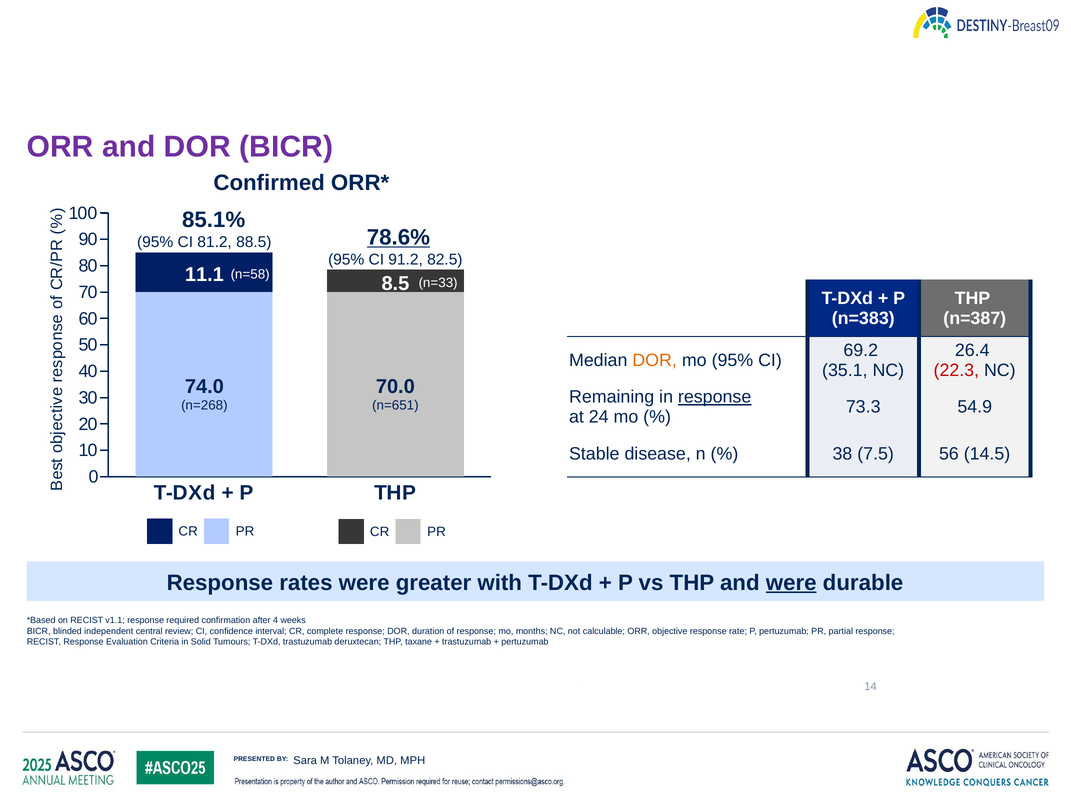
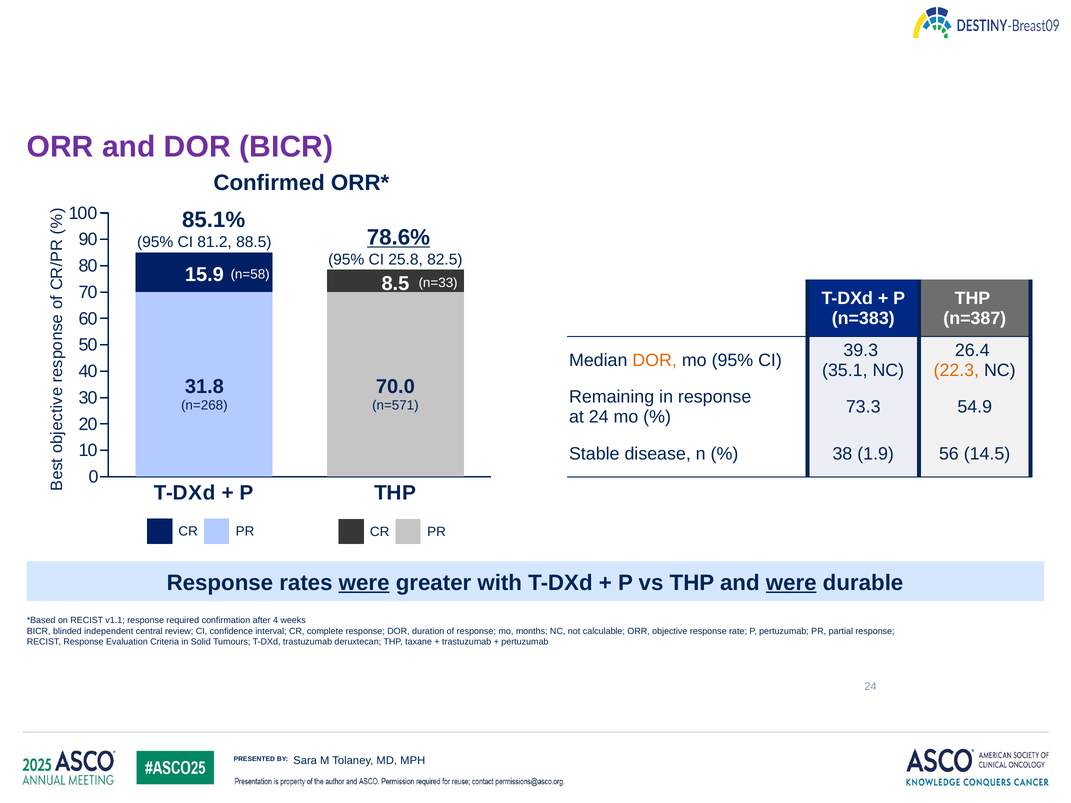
91.2: 91.2 -> 25.8 (406, 260)
11.1: 11.1 -> 15.9 (204, 275)
69.2: 69.2 -> 39.3 (861, 350)
22.3 colour: red -> orange (956, 370)
74.0: 74.0 -> 31.8 (204, 387)
response underline: present -> none (715, 397)
n=651: n=651 -> n=571 (395, 406)
7.5: 7.5 -> 1.9 (876, 454)
were underline: none -> present (364, 583)
14: 14 -> 24 (870, 687)
